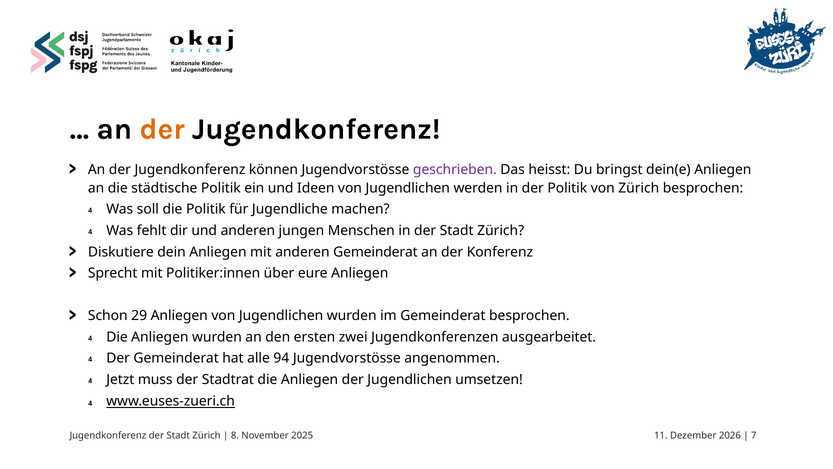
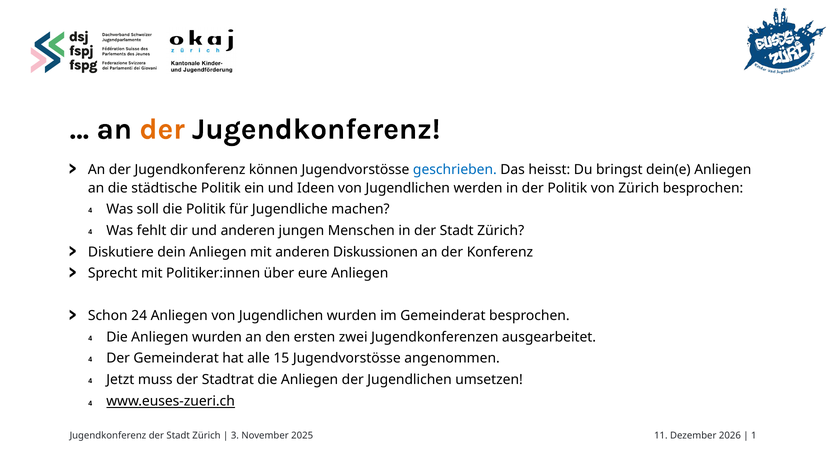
geschrieben colour: purple -> blue (455, 169)
anderen Gemeinderat: Gemeinderat -> Diskussionen (375, 252)
29: 29 -> 24 (139, 315)
94: 94 -> 15 (281, 358)
8: 8 -> 3 (235, 435)
7: 7 -> 1 (754, 435)
